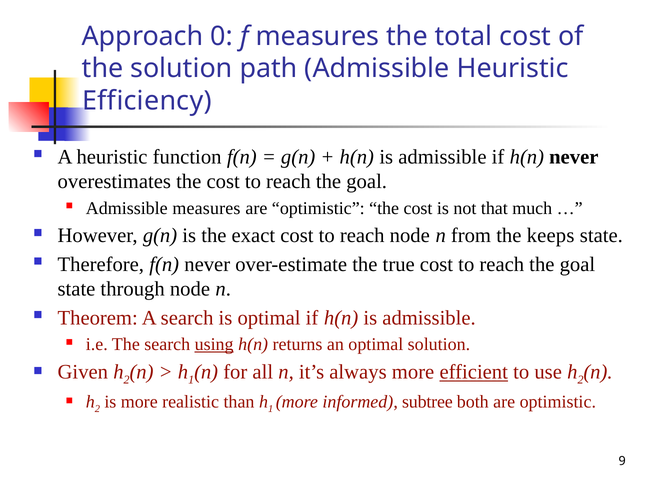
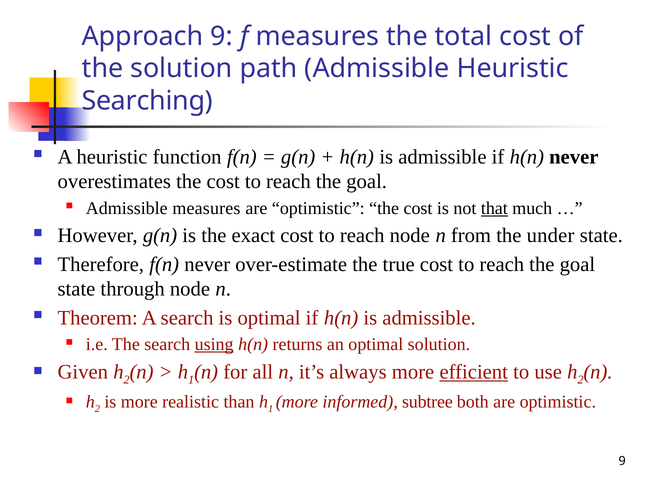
Approach 0: 0 -> 9 (222, 36)
Efficiency: Efficiency -> Searching (147, 101)
that underline: none -> present (494, 208)
keeps: keeps -> under (551, 236)
